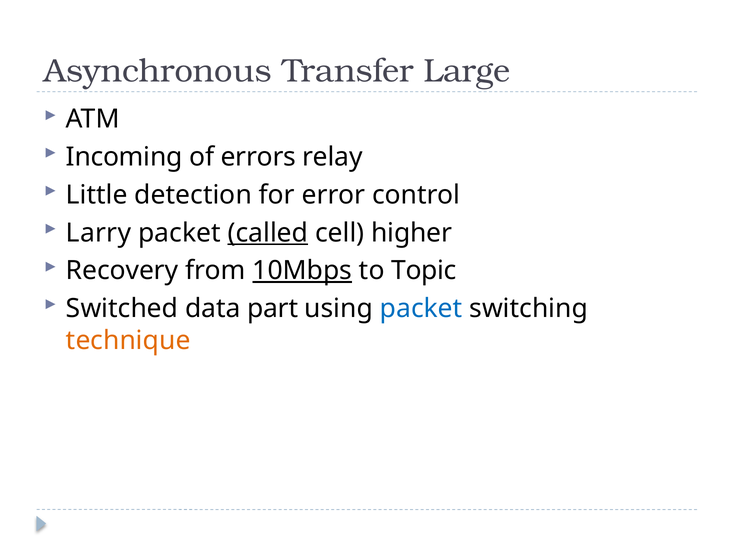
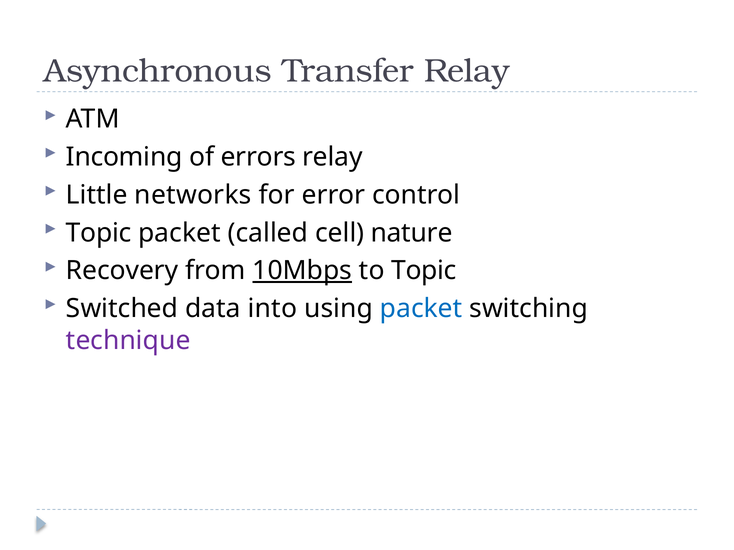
Transfer Large: Large -> Relay (467, 71)
detection: detection -> networks (193, 195)
Larry: Larry -> Topic (99, 233)
called underline: present -> none (268, 233)
higher: higher -> nature (412, 233)
part: part -> into (272, 309)
technique colour: orange -> purple (128, 341)
